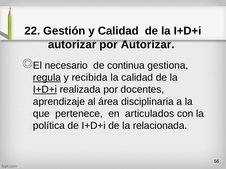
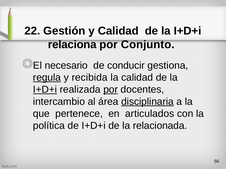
autorizar: autorizar -> relaciona (72, 45)
por Autorizar: Autorizar -> Conjunto (148, 45)
continua: continua -> conducir (126, 66)
por underline: none -> present (111, 90)
aprendizaje: aprendizaje -> intercambio (59, 102)
disciplinaria underline: none -> present (147, 102)
